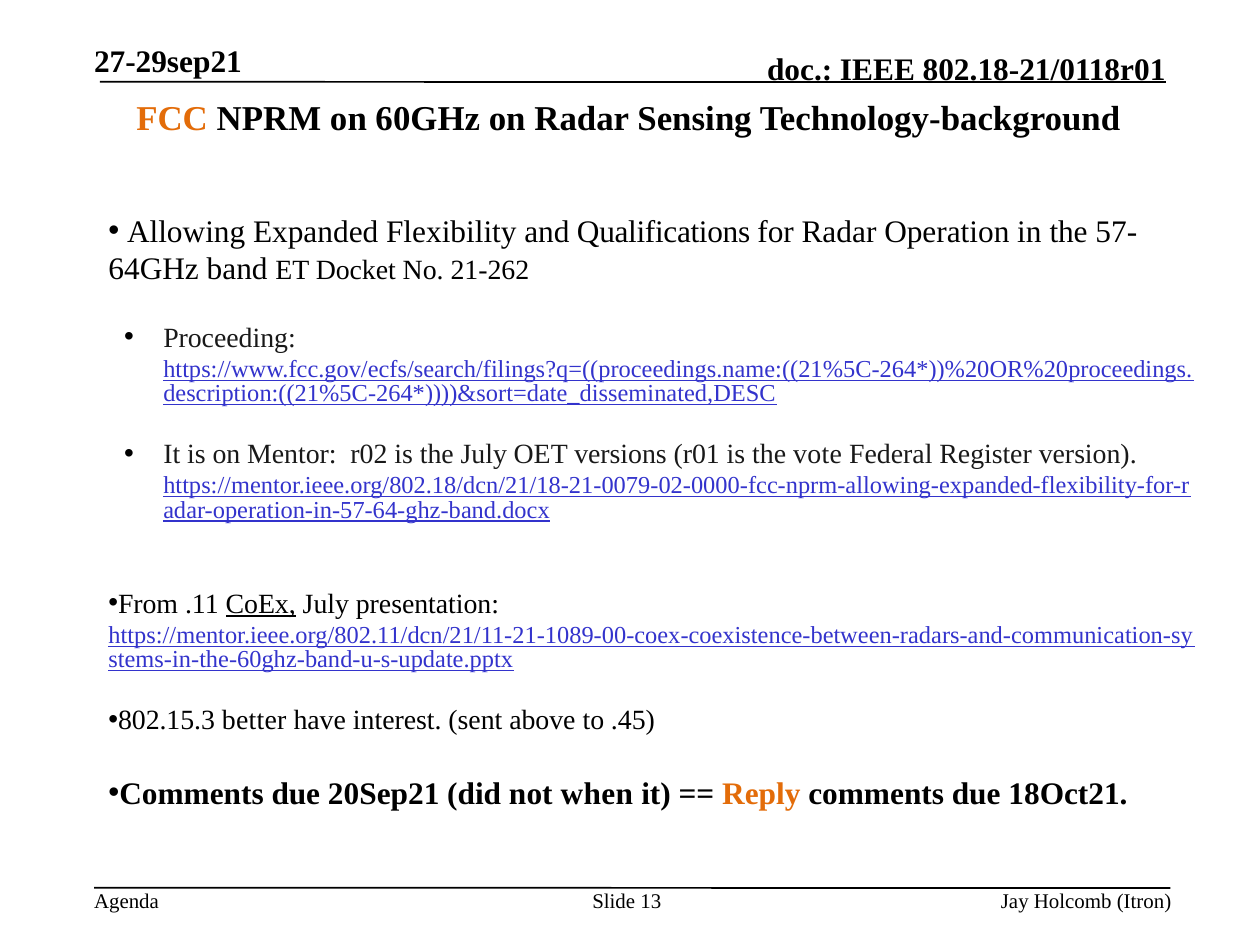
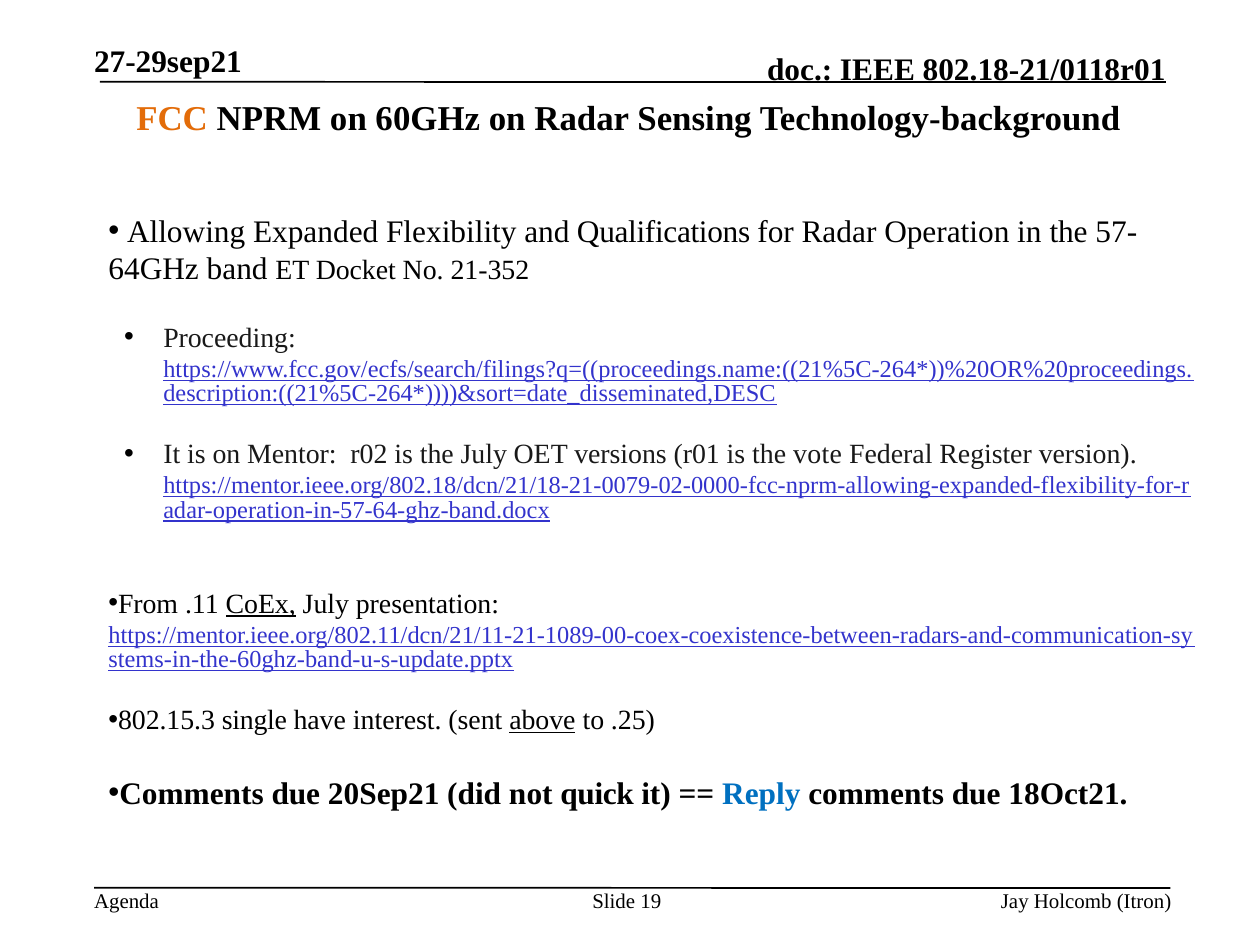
21-262: 21-262 -> 21-352 (490, 271)
better: better -> single (254, 721)
above underline: none -> present (542, 721)
.45: .45 -> .25 (633, 721)
when: when -> quick (597, 794)
Reply colour: orange -> blue (761, 794)
13: 13 -> 19 (651, 902)
